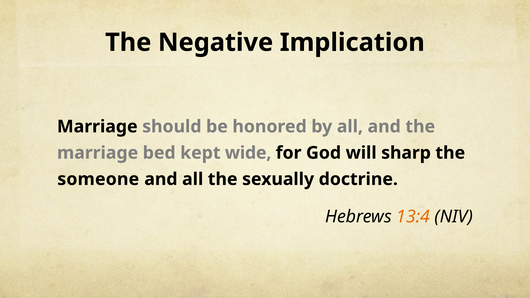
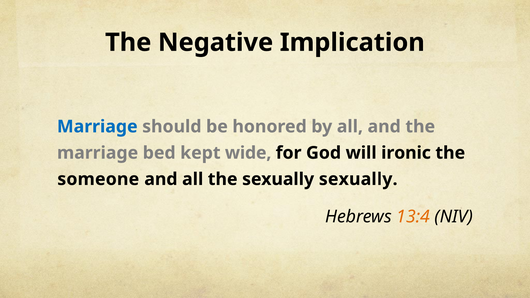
Marriage colour: black -> blue (97, 127)
sharp: sharp -> ironic (406, 153)
sexually doctrine: doctrine -> sexually (358, 179)
